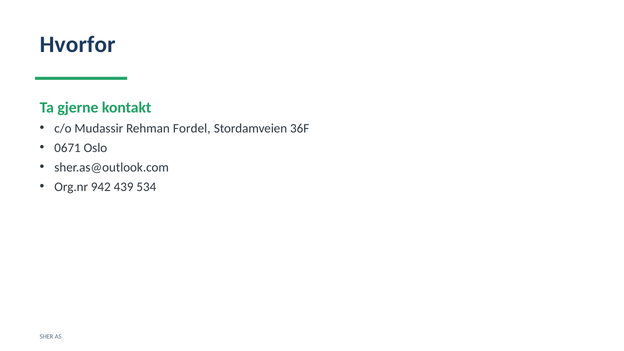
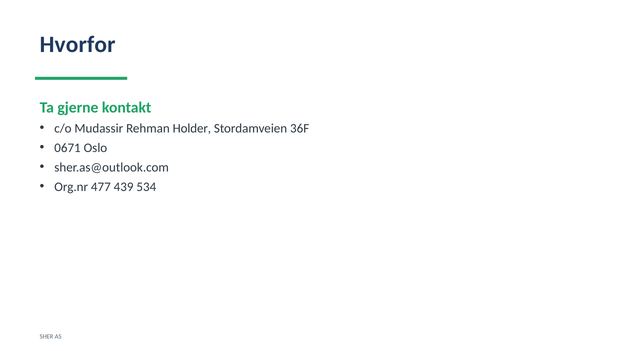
Fordel: Fordel -> Holder (192, 128)
942: 942 -> 477 (101, 187)
